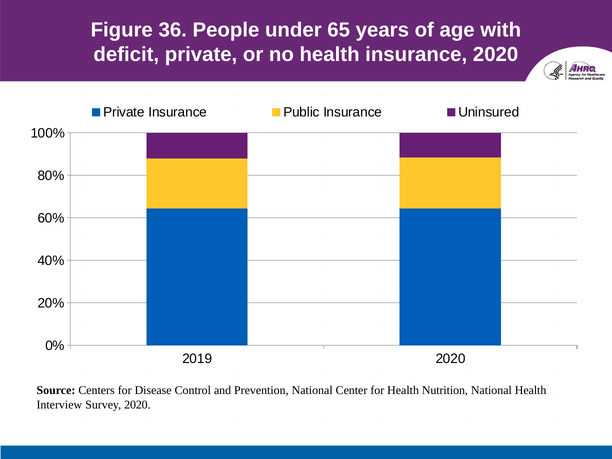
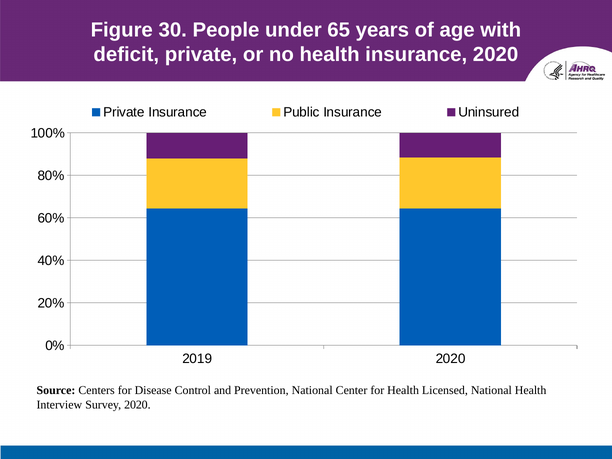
36: 36 -> 30 (173, 30)
Nutrition: Nutrition -> Licensed (445, 390)
